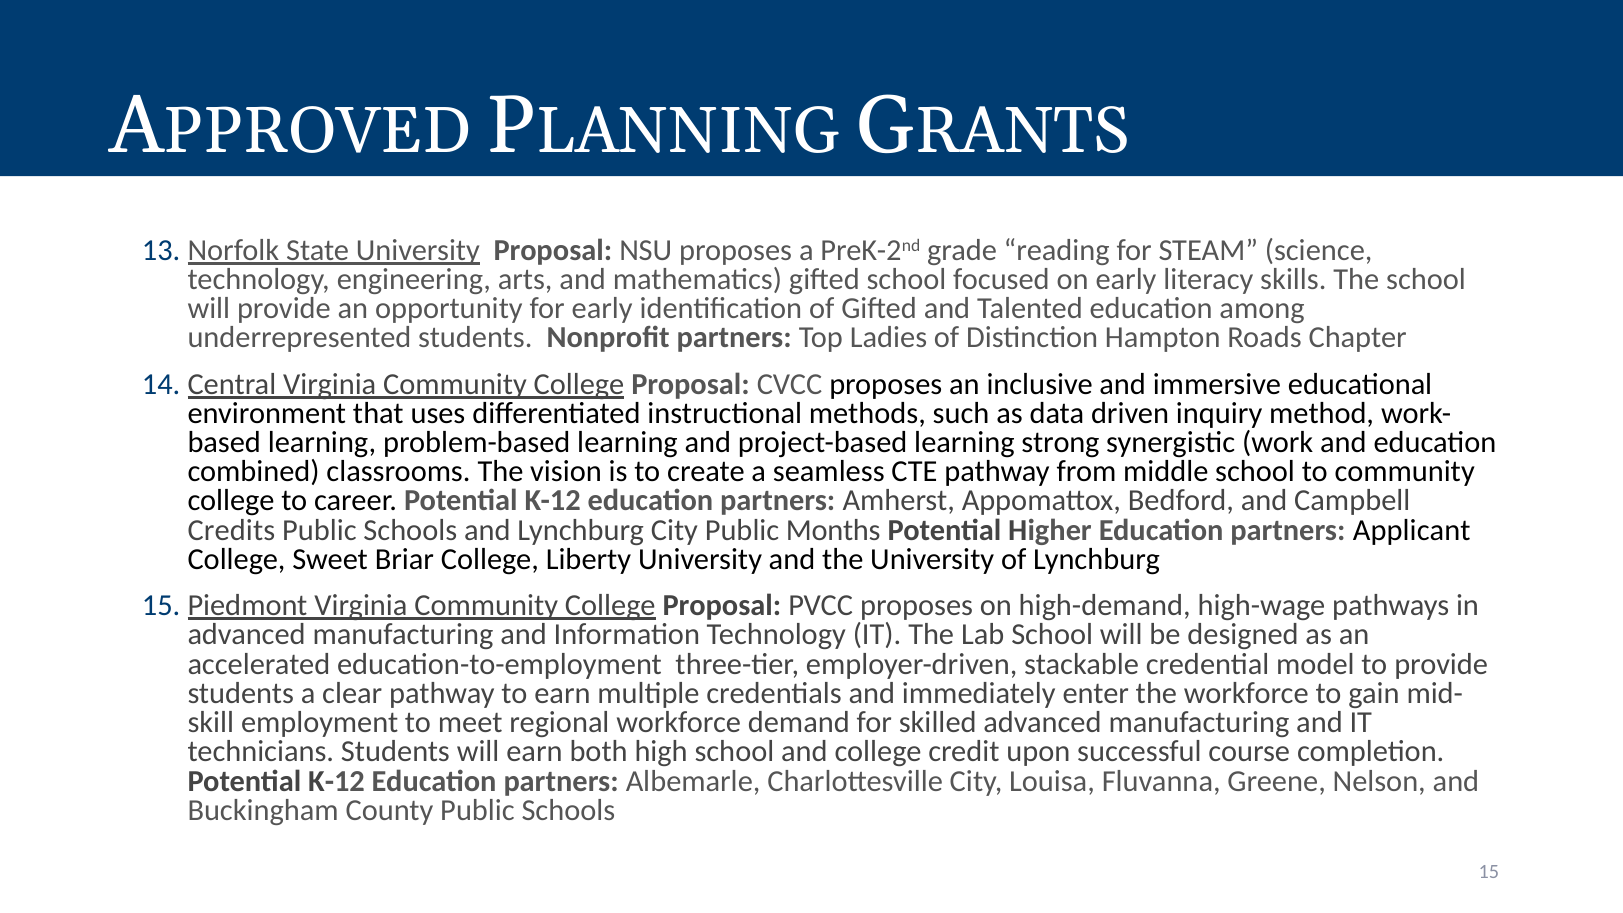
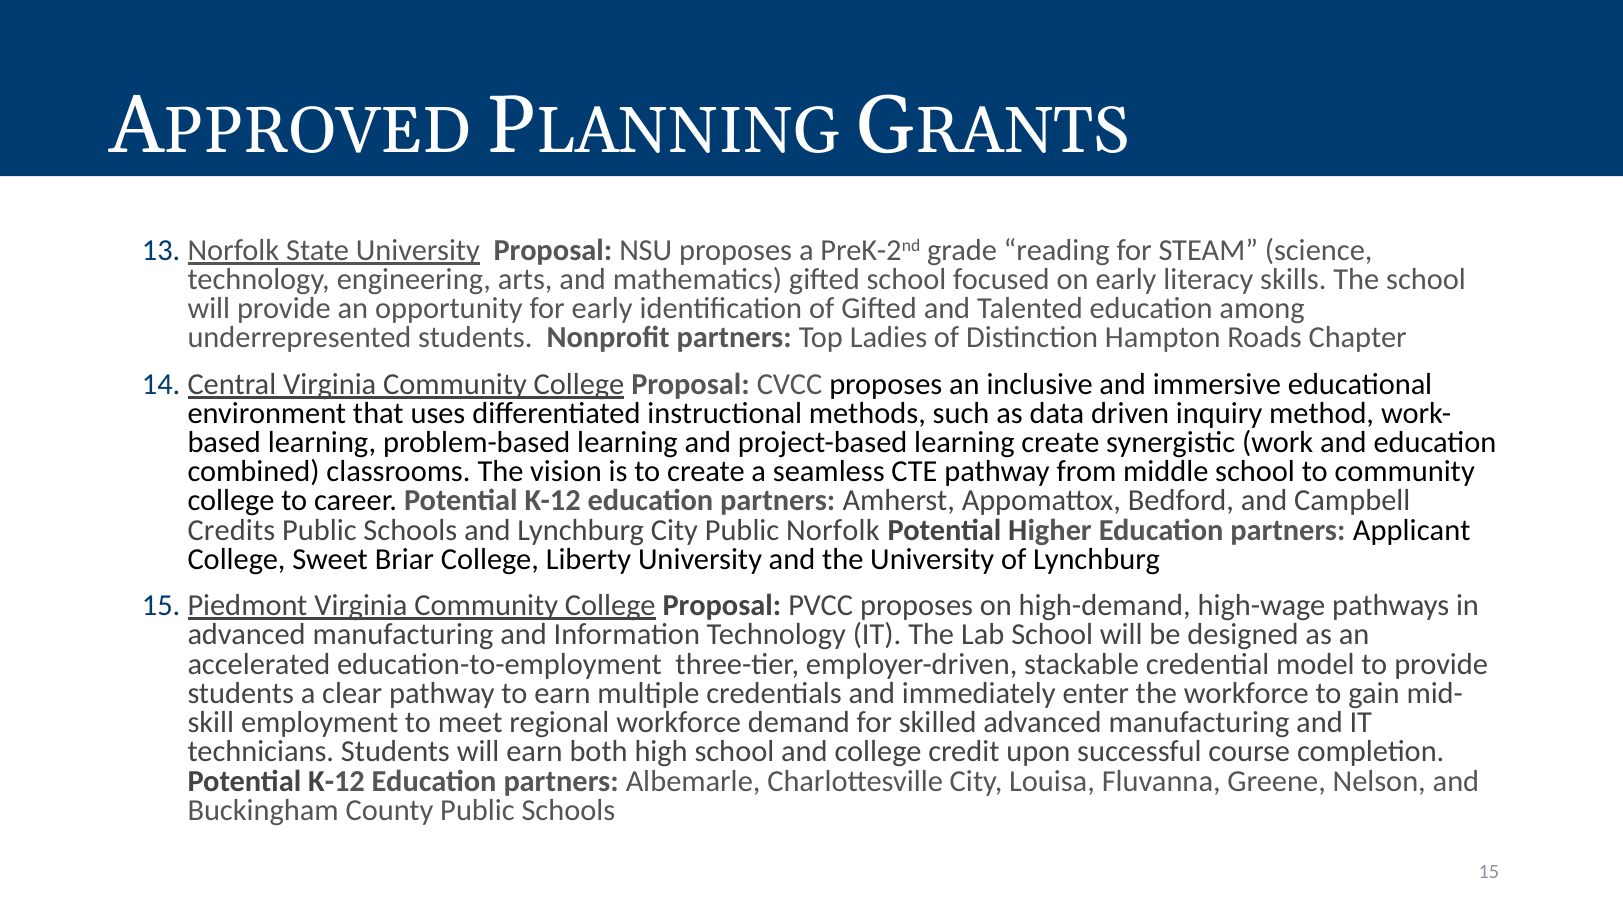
learning strong: strong -> create (1060, 442)
Months: Months -> Norfolk (833, 530)
